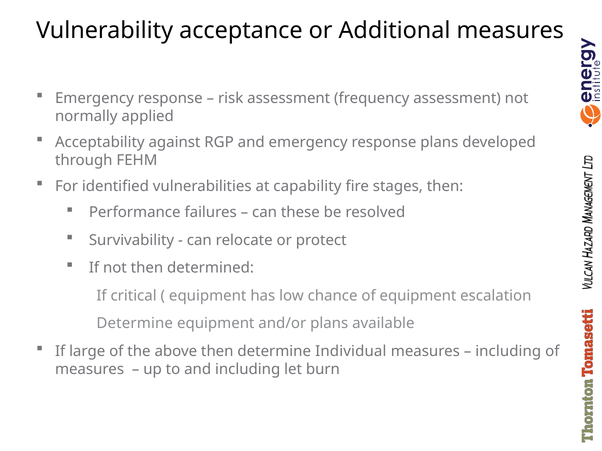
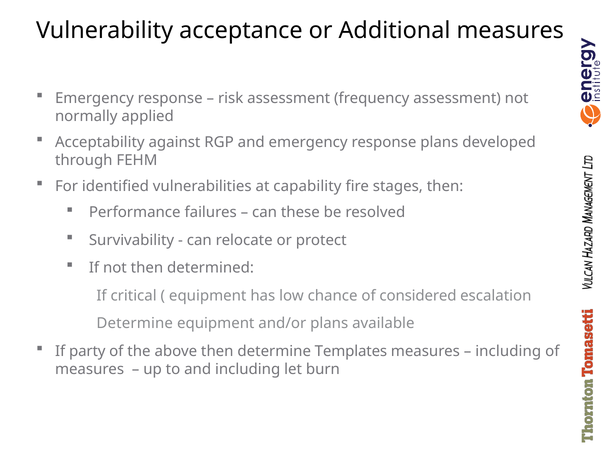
of equipment: equipment -> considered (418, 296)
large: large -> party (87, 352)
Individual: Individual -> Templates (351, 352)
